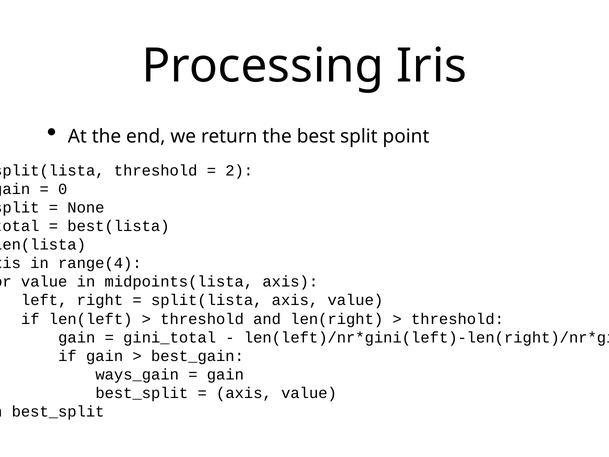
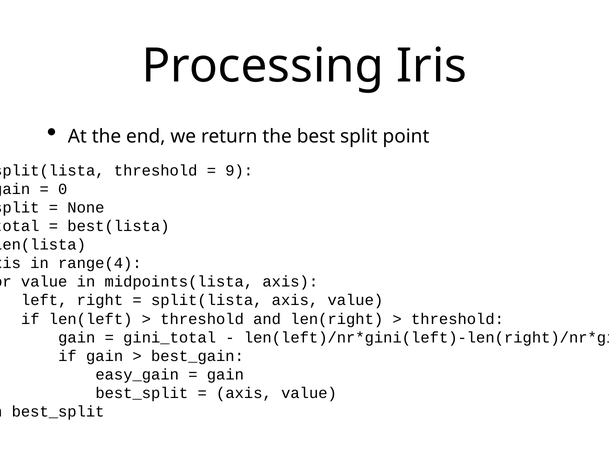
2: 2 -> 9 (239, 170)
ways_gain: ways_gain -> easy_gain (137, 374)
